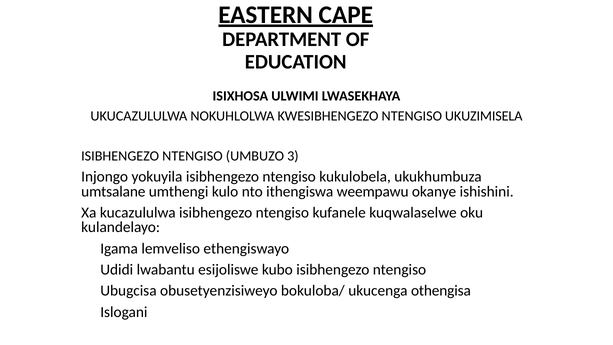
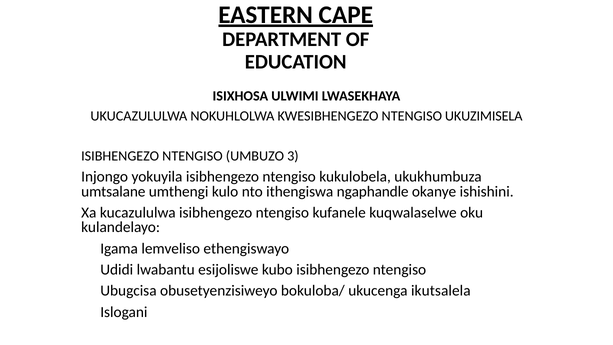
weempawu: weempawu -> ngaphandle (373, 191)
othengisa: othengisa -> ikutsalela (441, 291)
